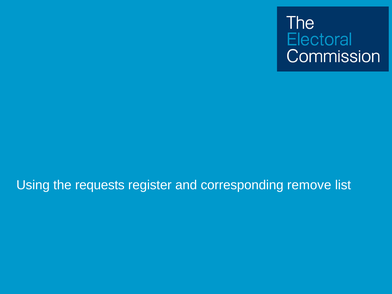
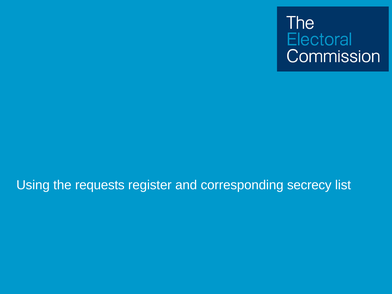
remove: remove -> secrecy (309, 185)
